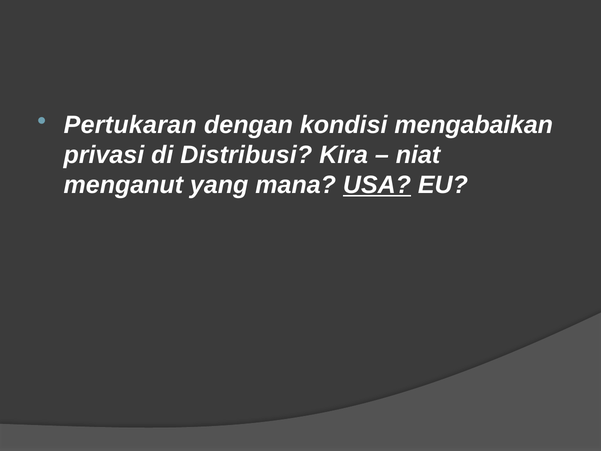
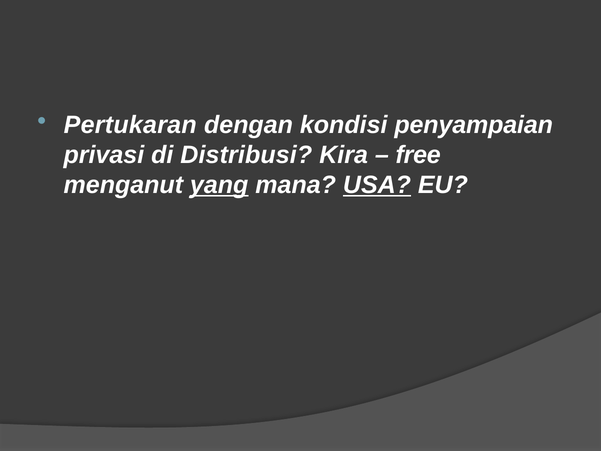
mengabaikan: mengabaikan -> penyampaian (474, 125)
niat: niat -> free (418, 155)
yang underline: none -> present (219, 185)
